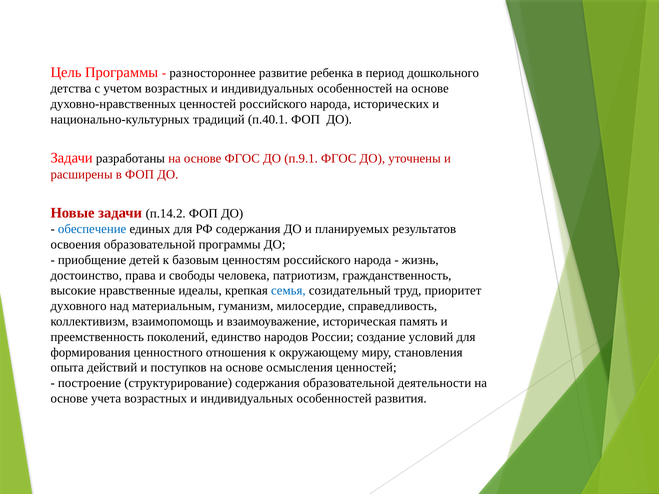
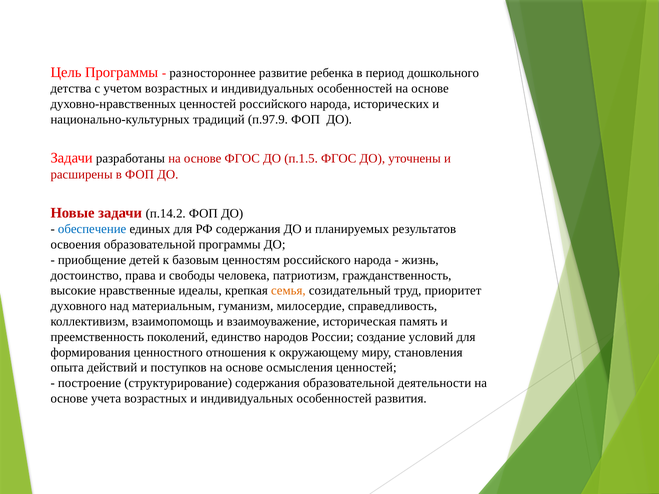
п.40.1: п.40.1 -> п.97.9 (268, 120)
п.9.1: п.9.1 -> п.1.5 (301, 159)
семья colour: blue -> orange (288, 291)
